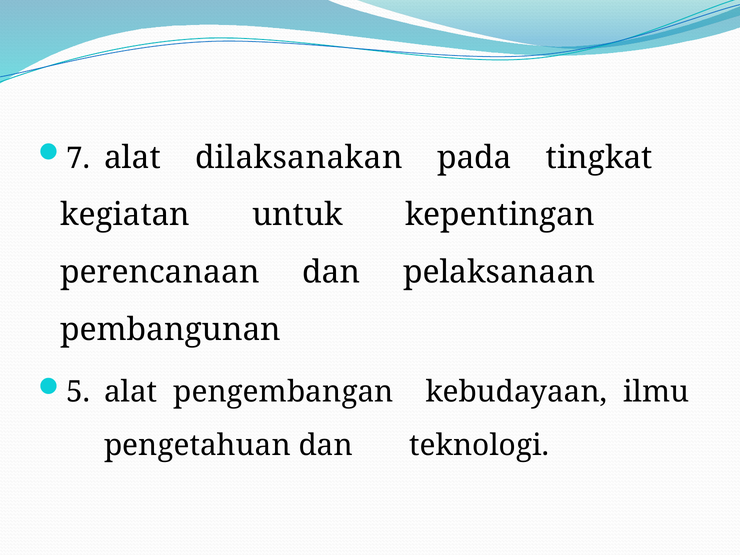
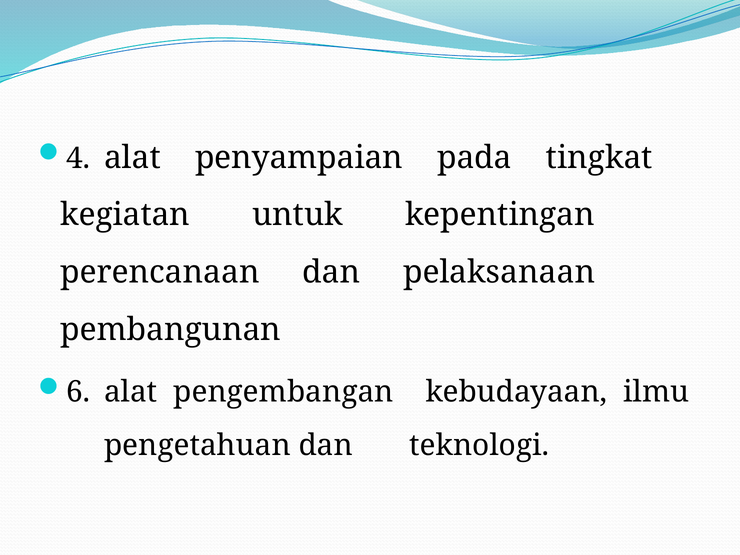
7: 7 -> 4 (78, 158)
dilaksanakan: dilaksanakan -> penyampaian (299, 158)
5: 5 -> 6 (78, 392)
